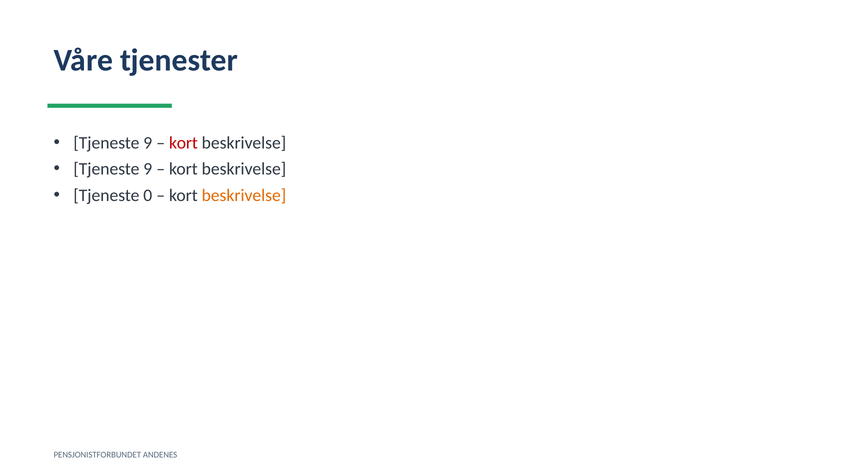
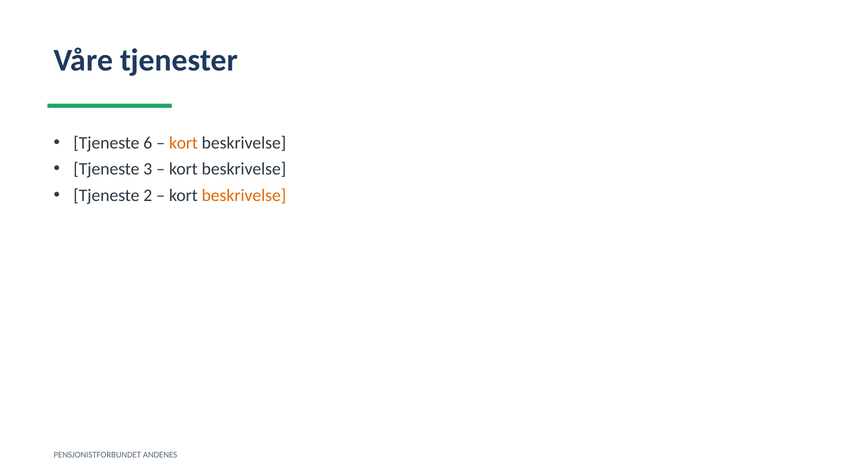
9: 9 -> 6 (148, 143)
kort colour: red -> orange (183, 143)
9: 9 -> 3 (148, 169)
0: 0 -> 2 (148, 195)
